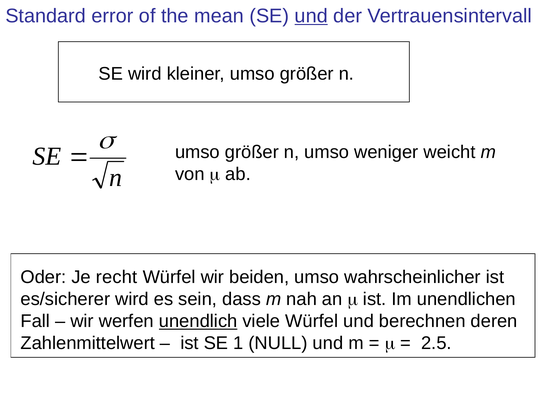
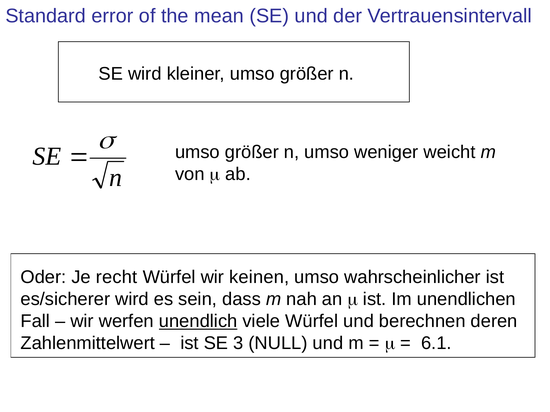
und underline: present -> none (311, 16)
beiden: beiden -> keinen (259, 278)
1: 1 -> 3 (238, 344)
2.5: 2.5 -> 6.1 (436, 344)
